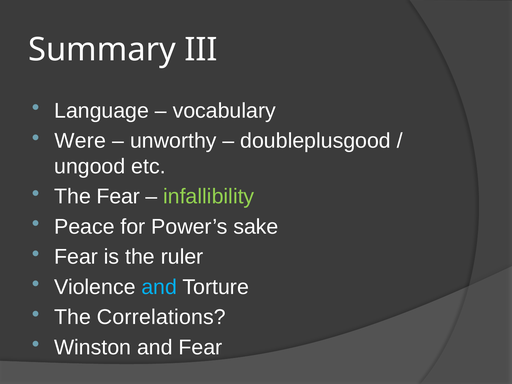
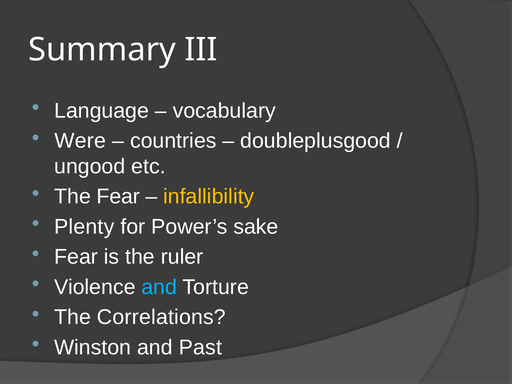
unworthy: unworthy -> countries (173, 141)
infallibility colour: light green -> yellow (209, 197)
Peace: Peace -> Plenty (84, 227)
and Fear: Fear -> Past (200, 347)
